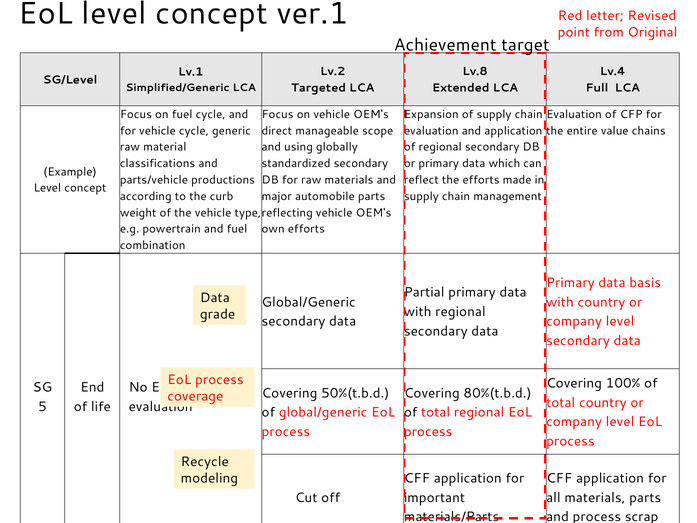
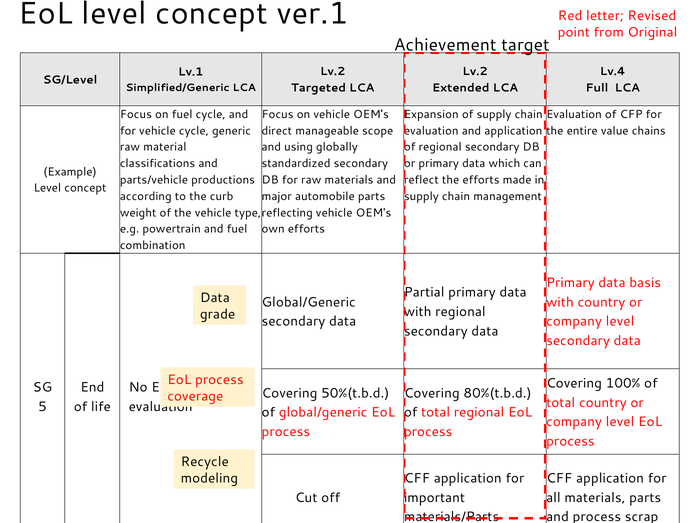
Lv.8: Lv.8 -> Lv.2 (475, 71)
